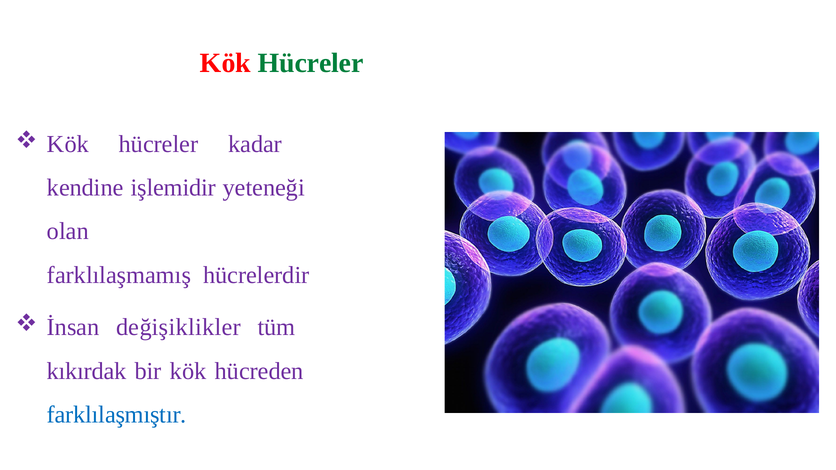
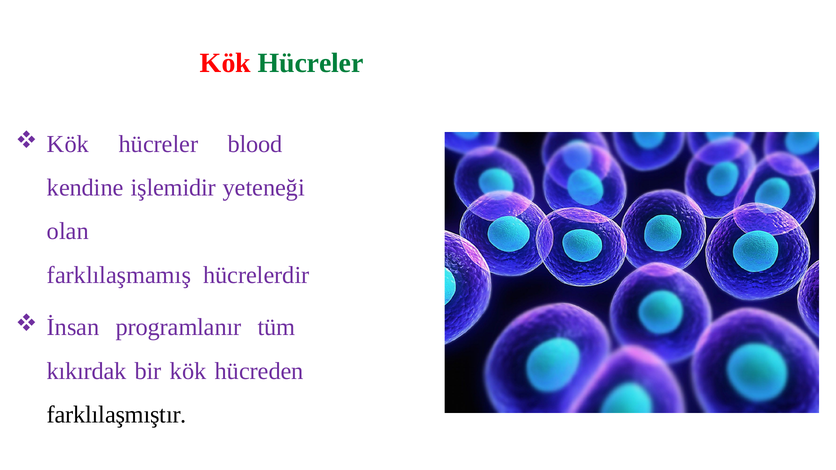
kadar: kadar -> blood (255, 144)
değişiklikler: değişiklikler -> programlanır (179, 327)
farklılaşmıştır colour: blue -> black (117, 415)
